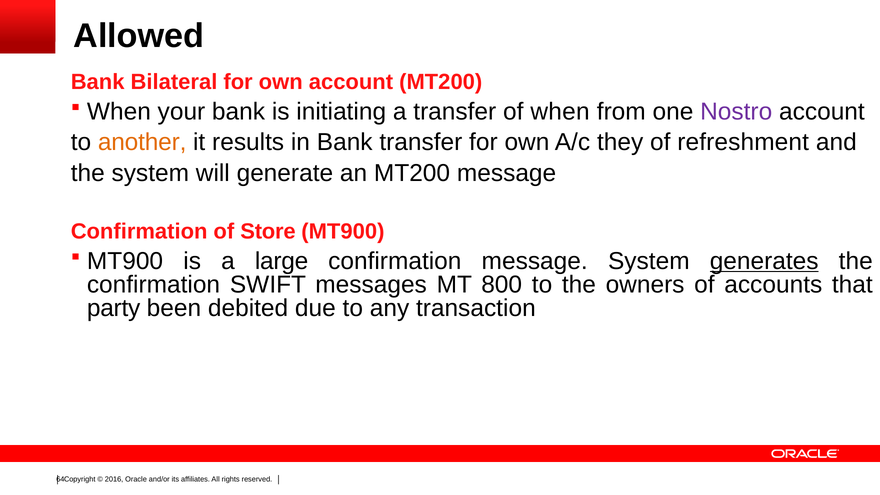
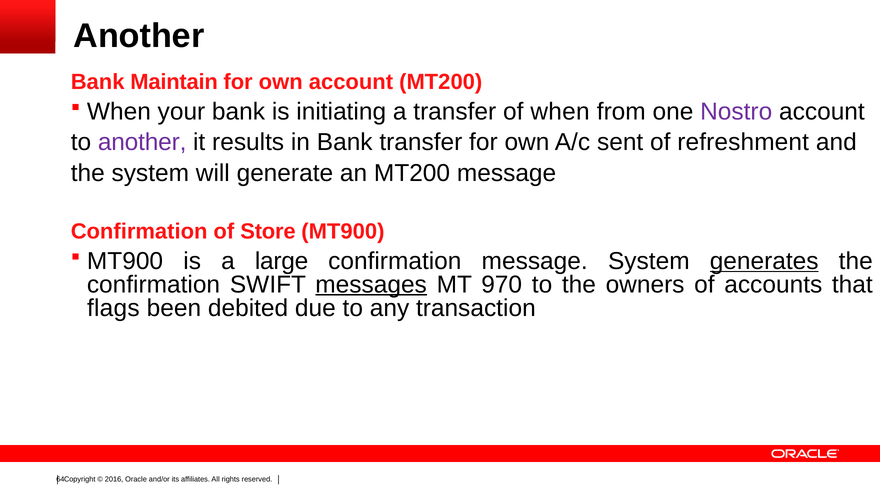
Allowed: Allowed -> Another (139, 36)
Bilateral: Bilateral -> Maintain (174, 82)
another colour: orange -> purple (142, 142)
they: they -> sent (620, 142)
messages underline: none -> present (371, 284)
800: 800 -> 970 (502, 284)
party: party -> flags (113, 308)
